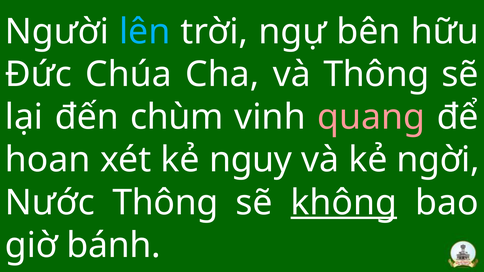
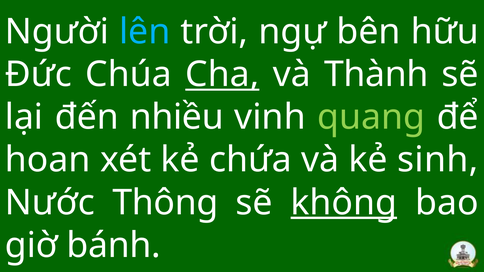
Cha underline: none -> present (222, 74)
và Thông: Thông -> Thành (376, 74)
chùm: chùm -> nhiều (177, 117)
quang colour: pink -> light green (371, 117)
nguy: nguy -> chứa (251, 160)
ngời: ngời -> sinh (438, 160)
